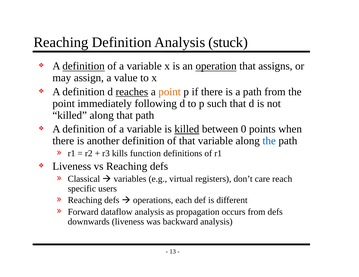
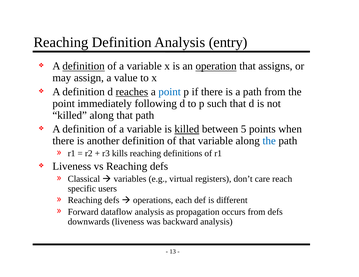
stuck: stuck -> entry (228, 42)
point colour: orange -> blue (170, 92)
0: 0 -> 5 (244, 129)
kills function: function -> reaching (146, 154)
